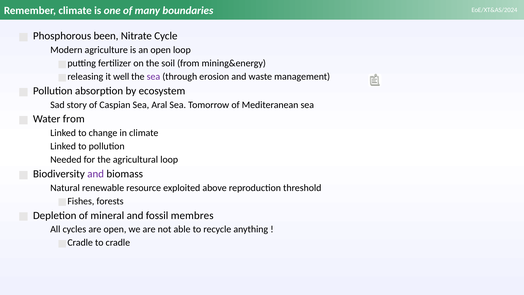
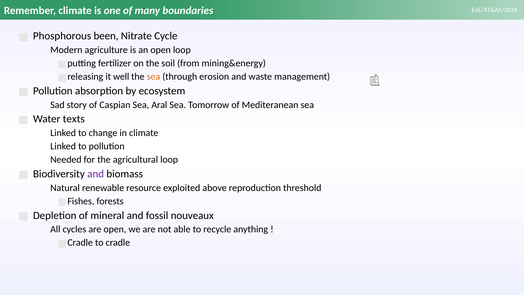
sea colour: purple -> orange (153, 77)
Water from: from -> texts (74, 119)
membres: membres -> nouveaux (192, 215)
